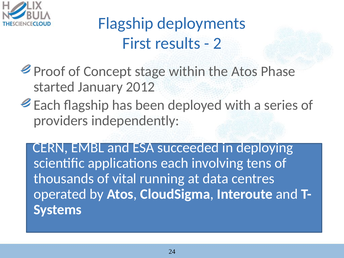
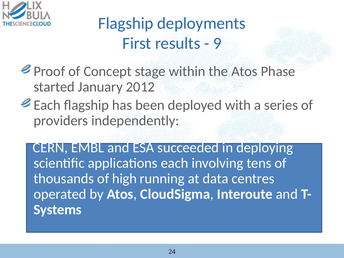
2: 2 -> 9 (217, 43)
vital: vital -> high (124, 179)
